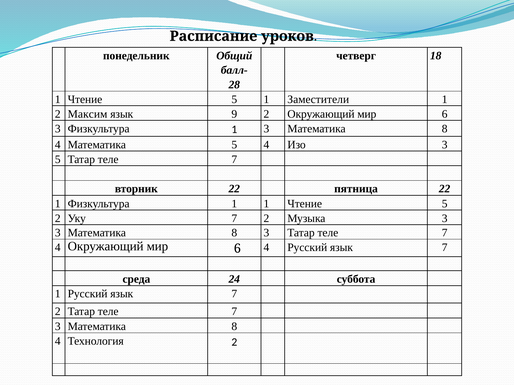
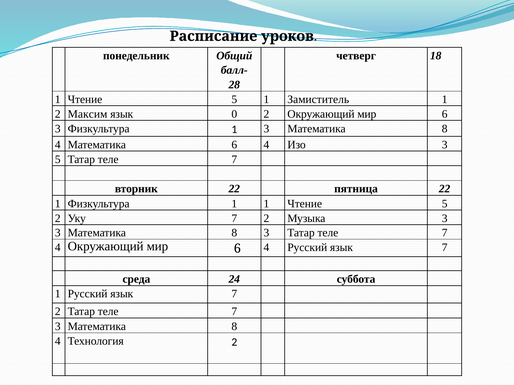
Заместители: Заместители -> Замиститель (318, 100)
9: 9 -> 0 (234, 114)
Математика 5: 5 -> 6 (234, 145)
